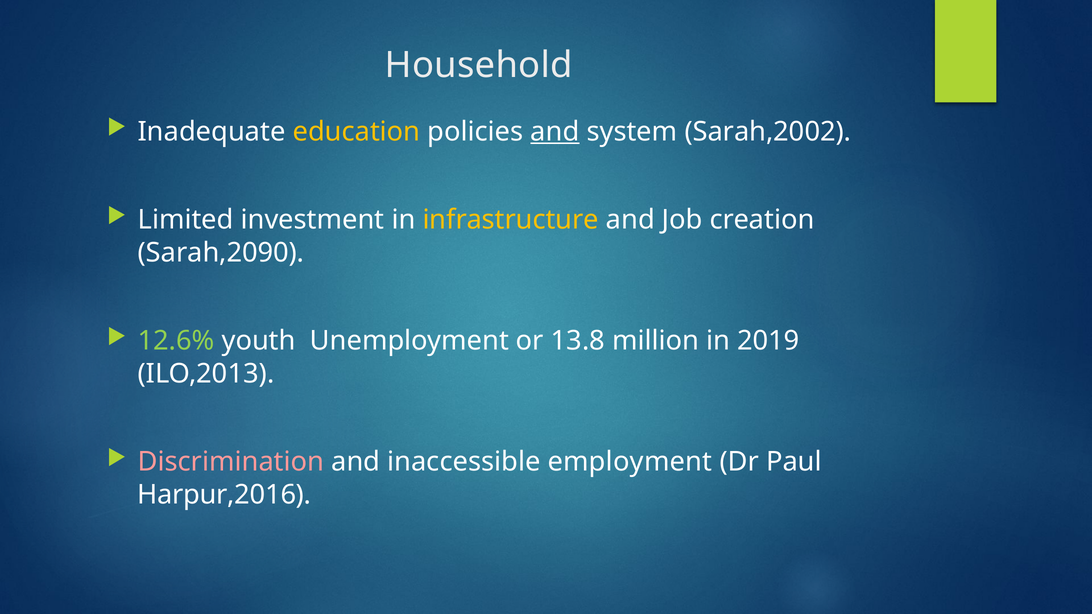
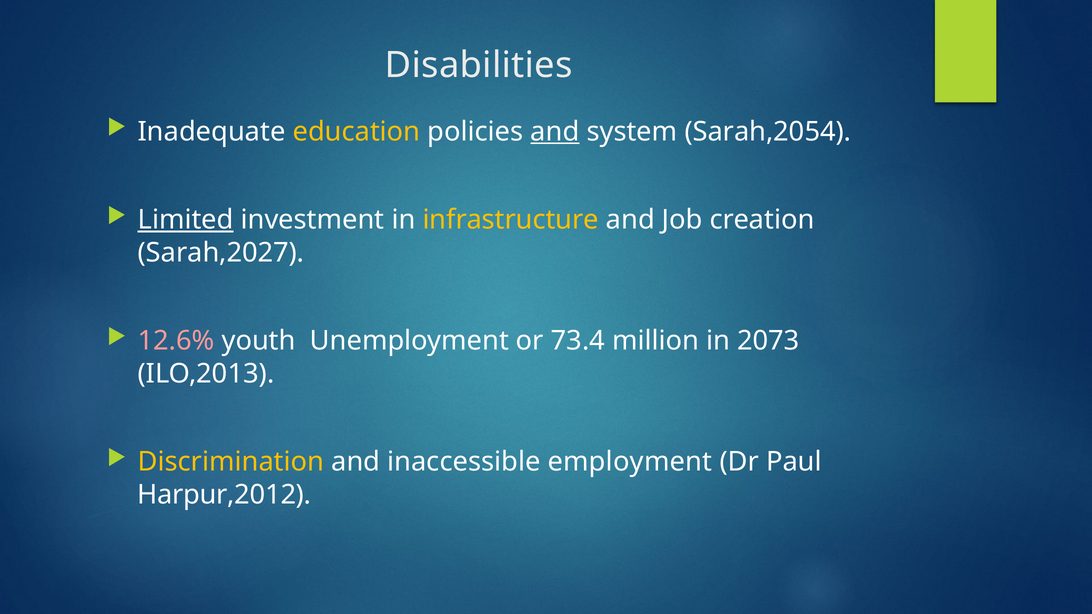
Household: Household -> Disabilities (479, 66)
Sarah,2002: Sarah,2002 -> Sarah,2054 (768, 132)
Limited underline: none -> present (186, 220)
Sarah,2090: Sarah,2090 -> Sarah,2027 (221, 253)
12.6% colour: light green -> pink (176, 341)
13.8: 13.8 -> 73.4 (578, 341)
2019: 2019 -> 2073 (768, 341)
Discrimination colour: pink -> yellow (231, 462)
Harpur,2016: Harpur,2016 -> Harpur,2012 (224, 495)
